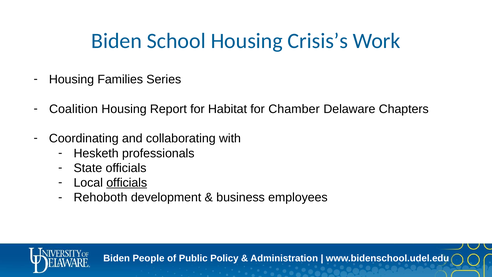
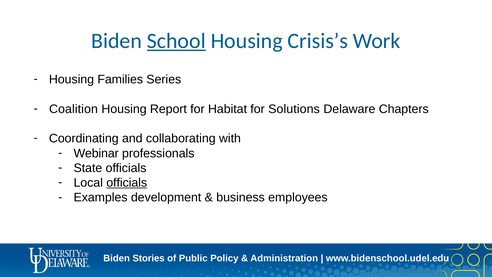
School underline: none -> present (176, 41)
Chamber: Chamber -> Solutions (294, 109)
Hesketh: Hesketh -> Webinar (96, 153)
Rehoboth: Rehoboth -> Examples (101, 197)
People: People -> Stories (149, 258)
